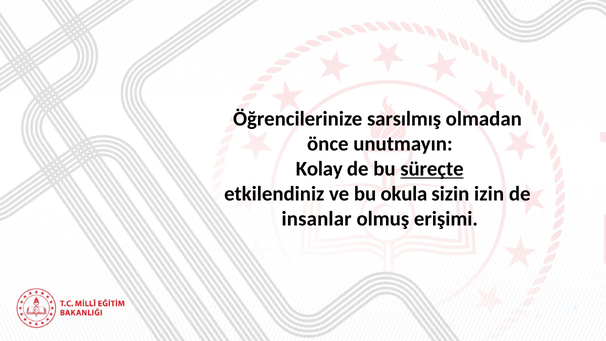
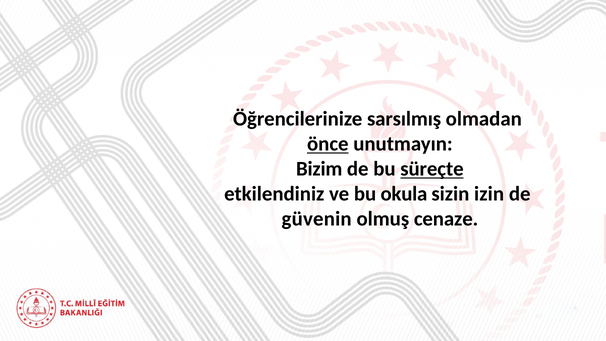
önce underline: none -> present (328, 144)
Kolay: Kolay -> Bizim (319, 169)
insanlar: insanlar -> güvenin (317, 219)
erişimi: erişimi -> cenaze (446, 219)
